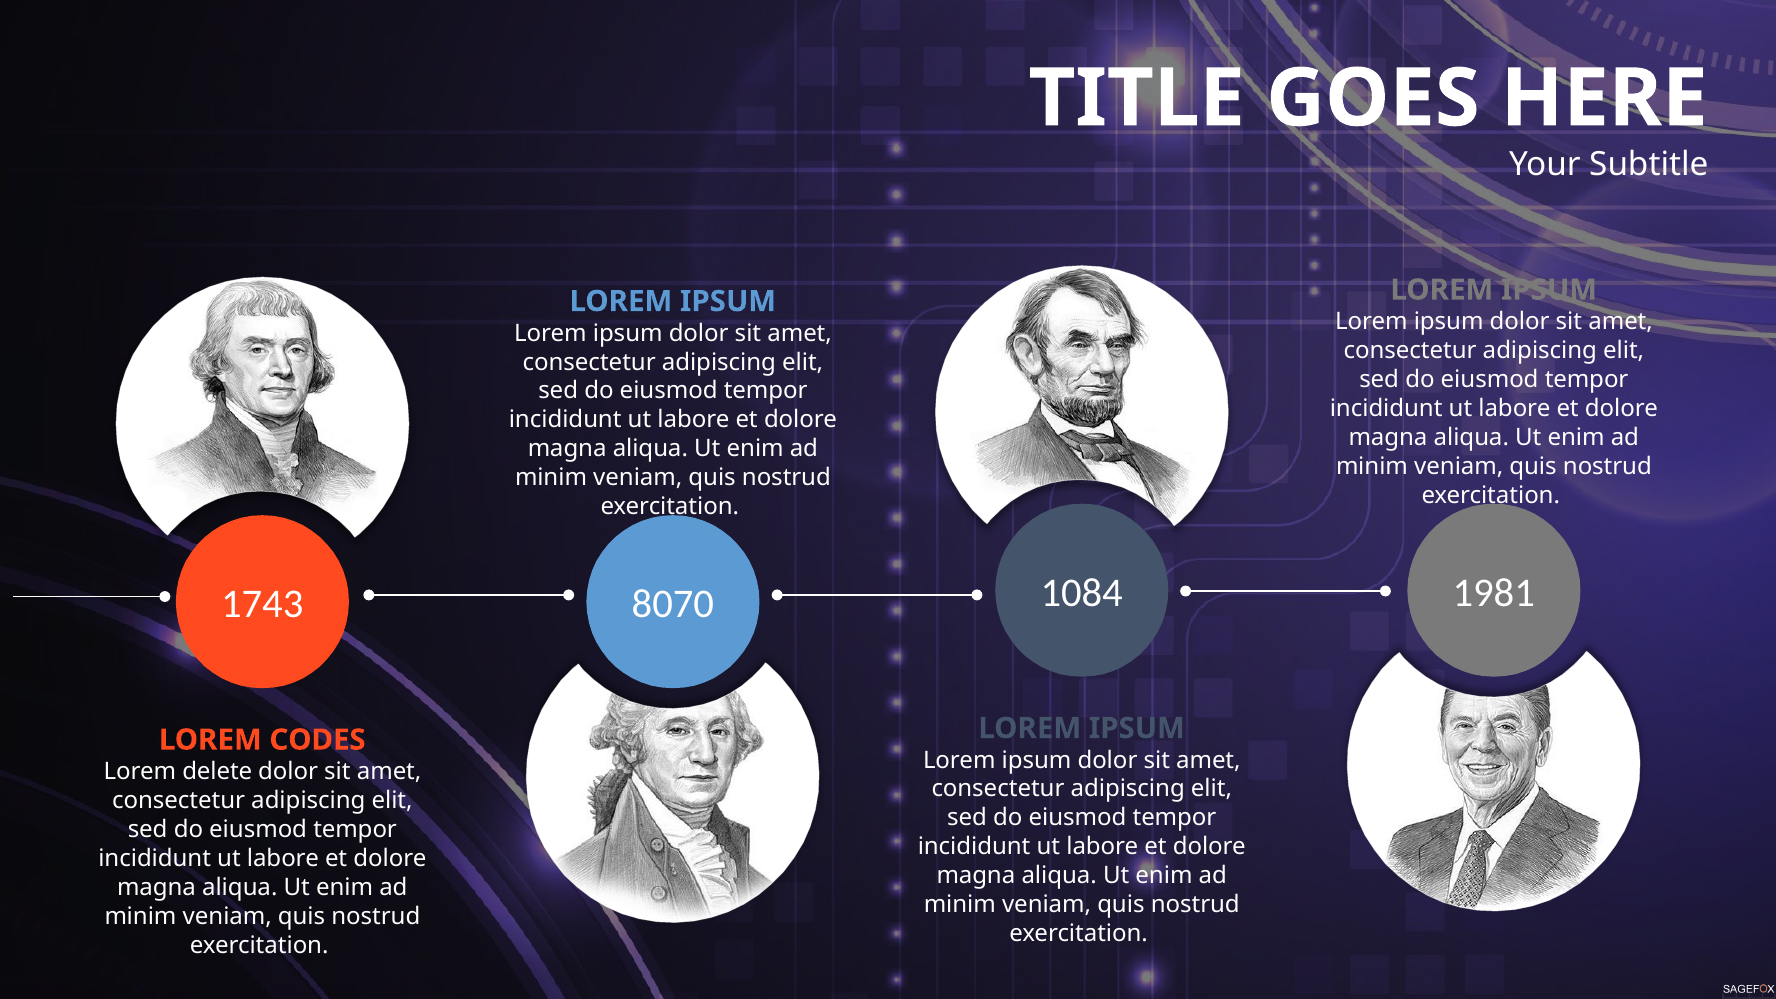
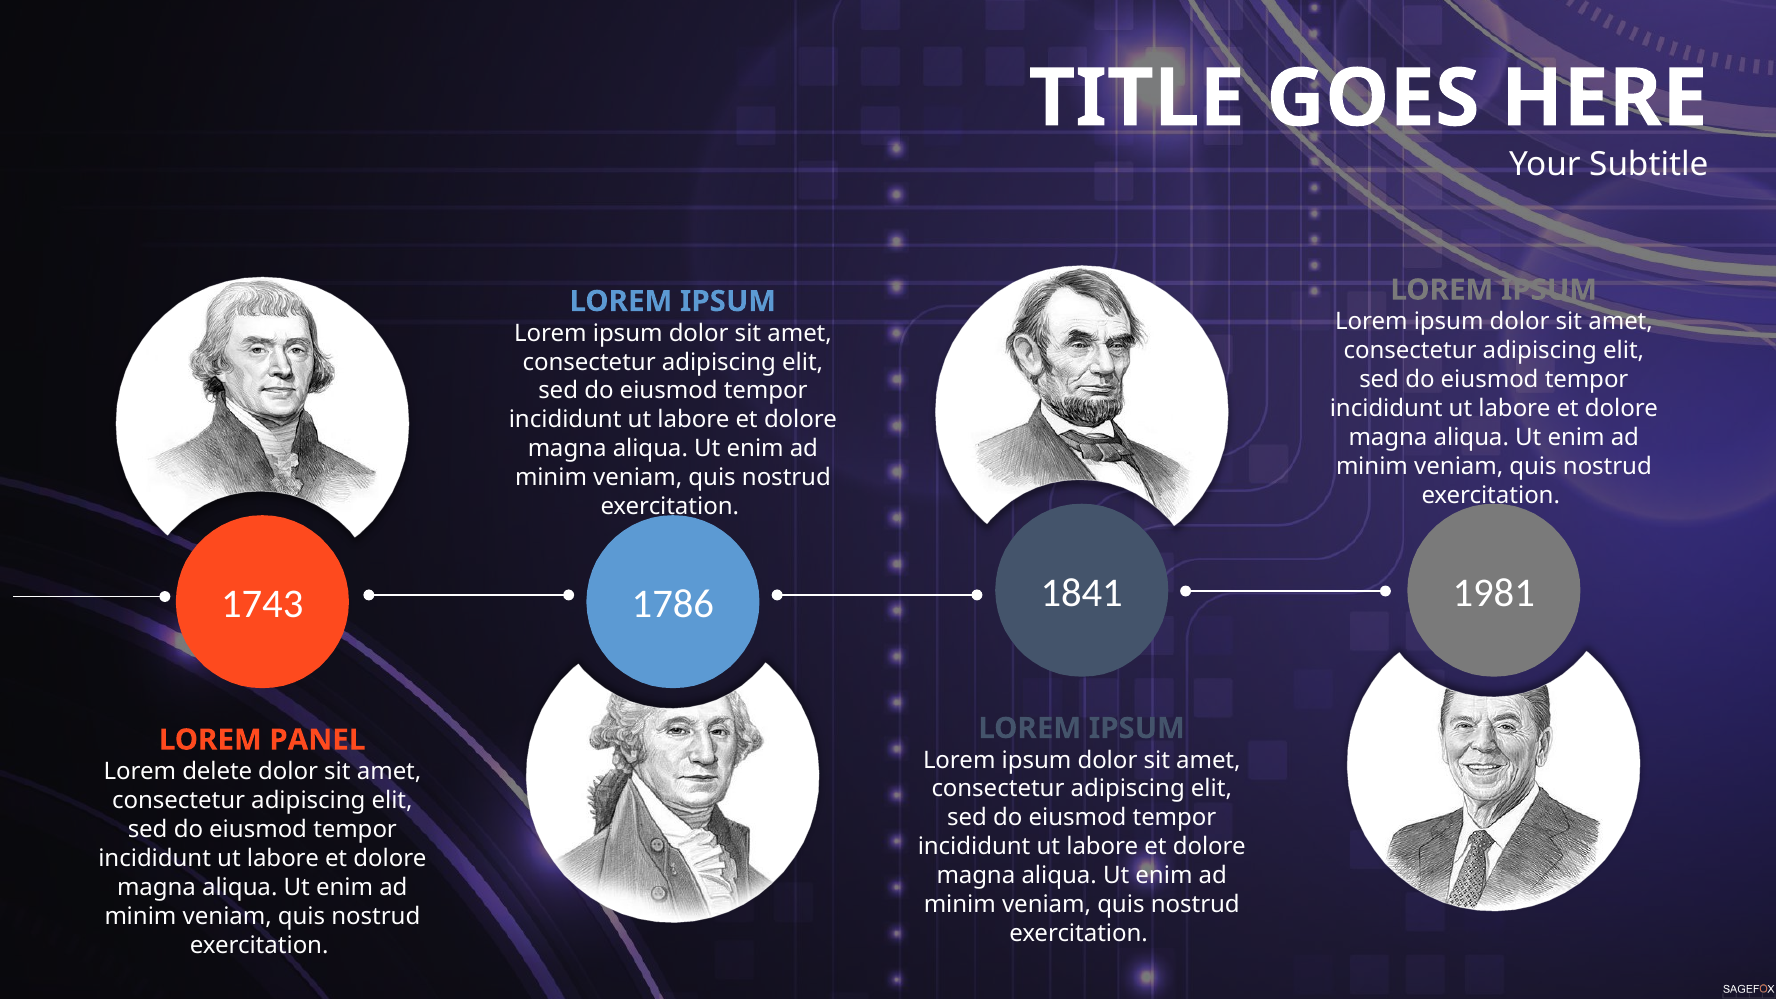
1084: 1084 -> 1841 (1082, 593)
8070: 8070 -> 1786 (673, 605)
CODES: CODES -> PANEL (317, 740)
